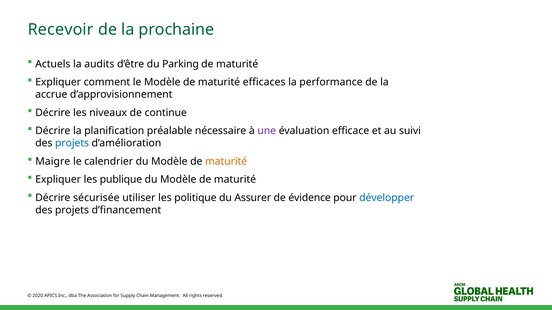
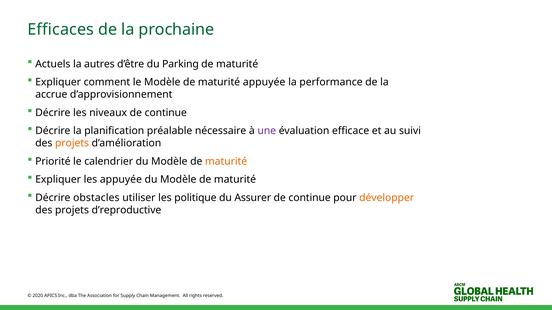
Recevoir: Recevoir -> Efficaces (61, 30)
audits: audits -> autres (99, 64)
maturité efficaces: efficaces -> appuyée (264, 82)
projets colour: blue -> orange (72, 143)
Maigre: Maigre -> Priorité (53, 162)
les publique: publique -> appuyée (121, 180)
sécurisée: sécurisée -> obstacles (96, 198)
évidence: évidence -> continue (310, 198)
développer colour: blue -> orange (387, 198)
d’financement: d’financement -> d’reproductive (126, 210)
